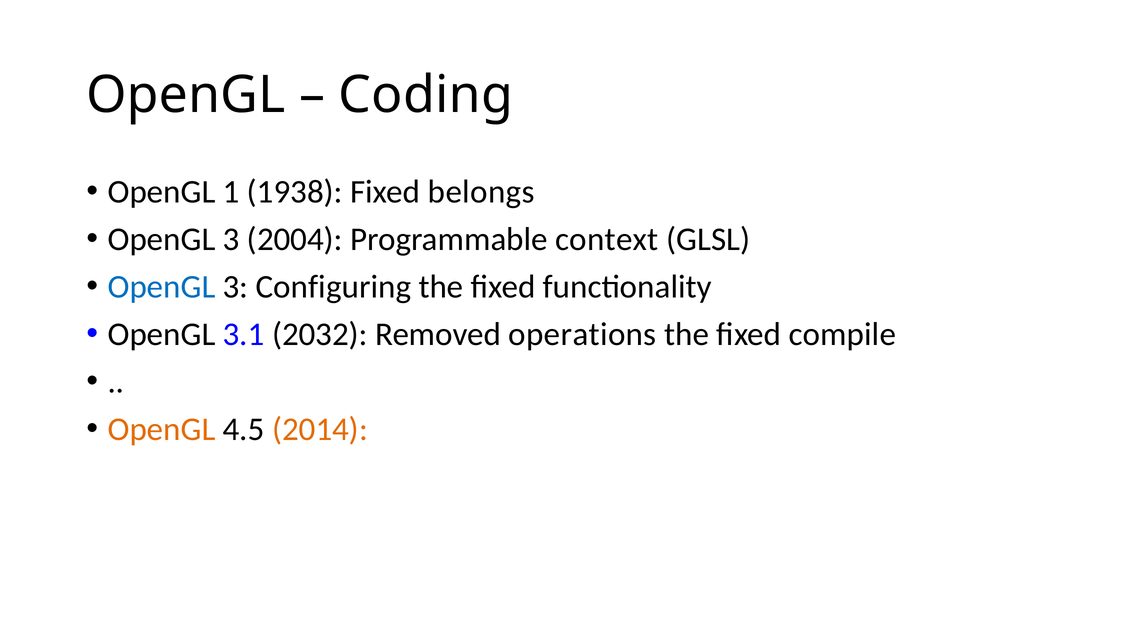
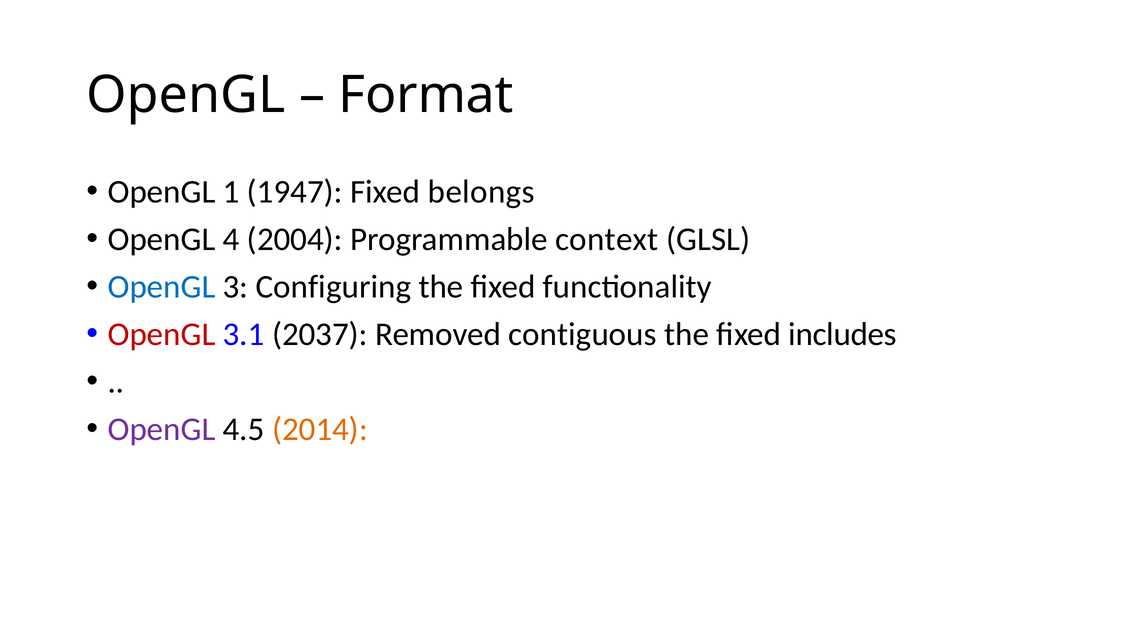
Coding: Coding -> Format (426, 95)
1938: 1938 -> 1947 (295, 192)
3: 3 -> 4 (231, 239)
OpenGL colour: black -> red (162, 334)
2032: 2032 -> 2037 (320, 334)
operations: operations -> contiguous (583, 334)
compile: compile -> includes (843, 334)
OpenGL colour: orange -> purple (162, 429)
